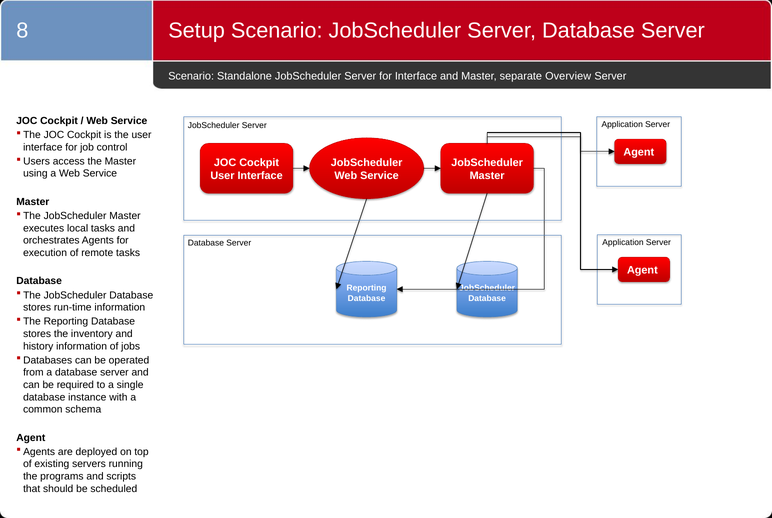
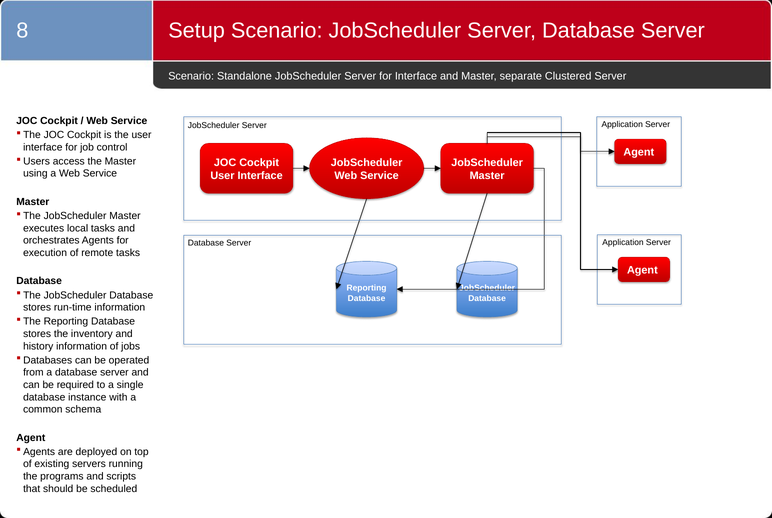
Overview: Overview -> Clustered (568, 76)
